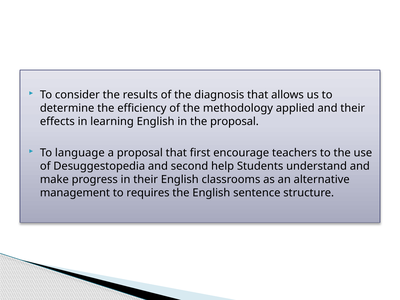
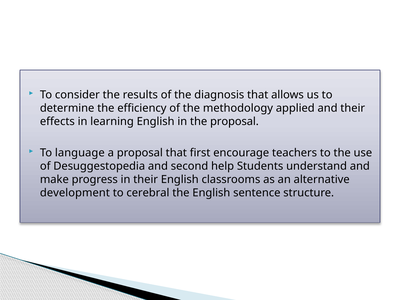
management: management -> development (75, 193)
requires: requires -> cerebral (148, 193)
